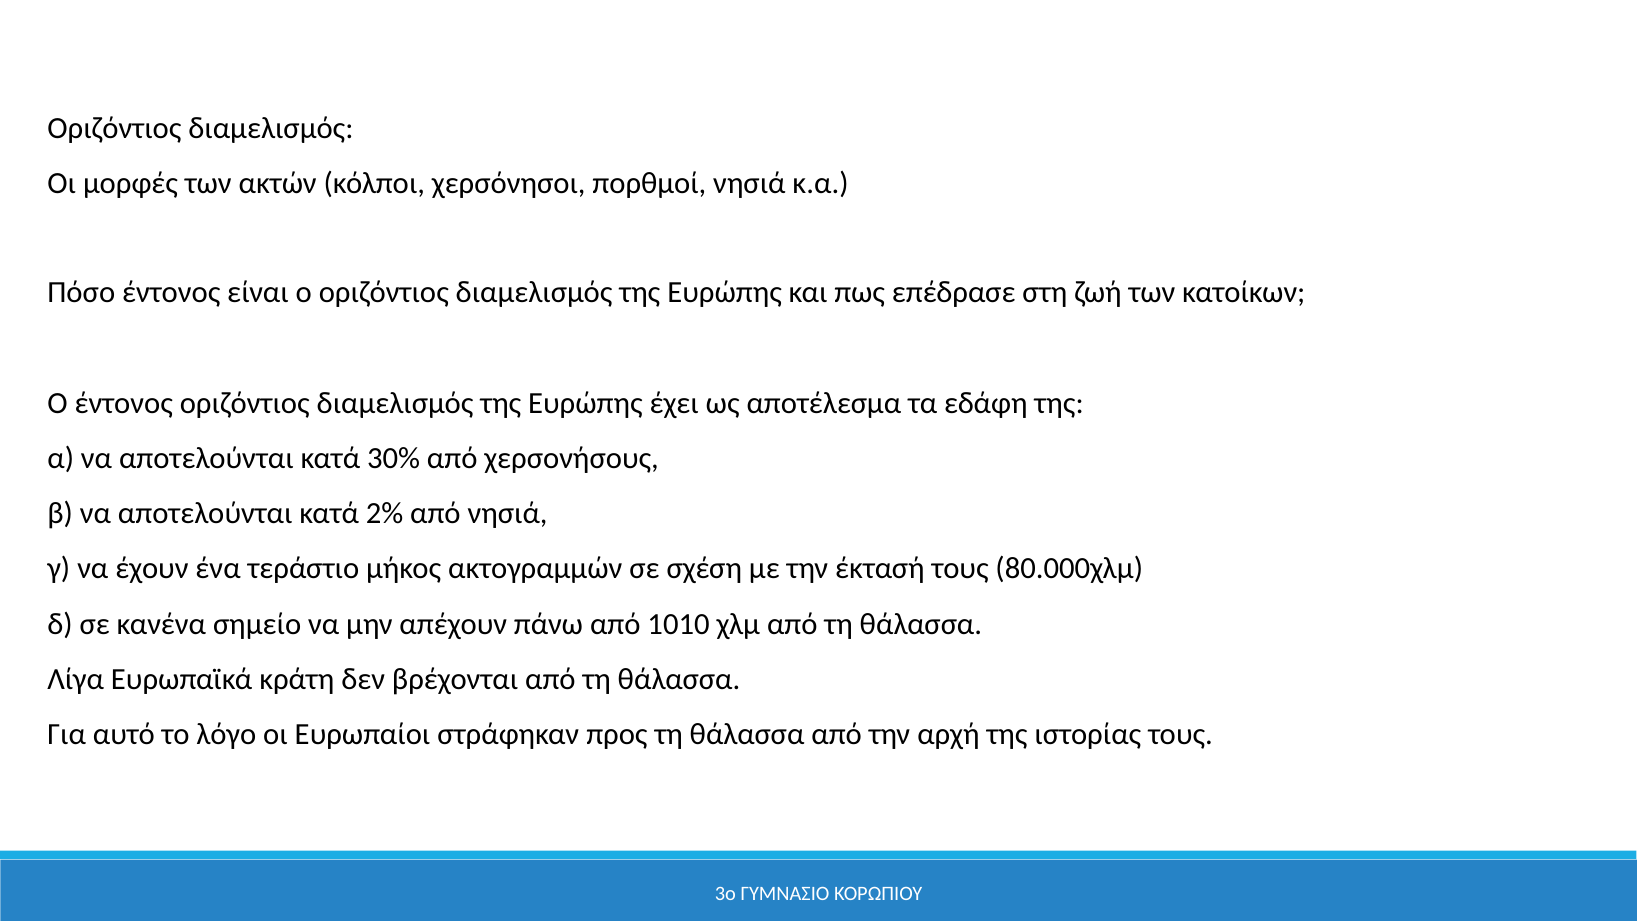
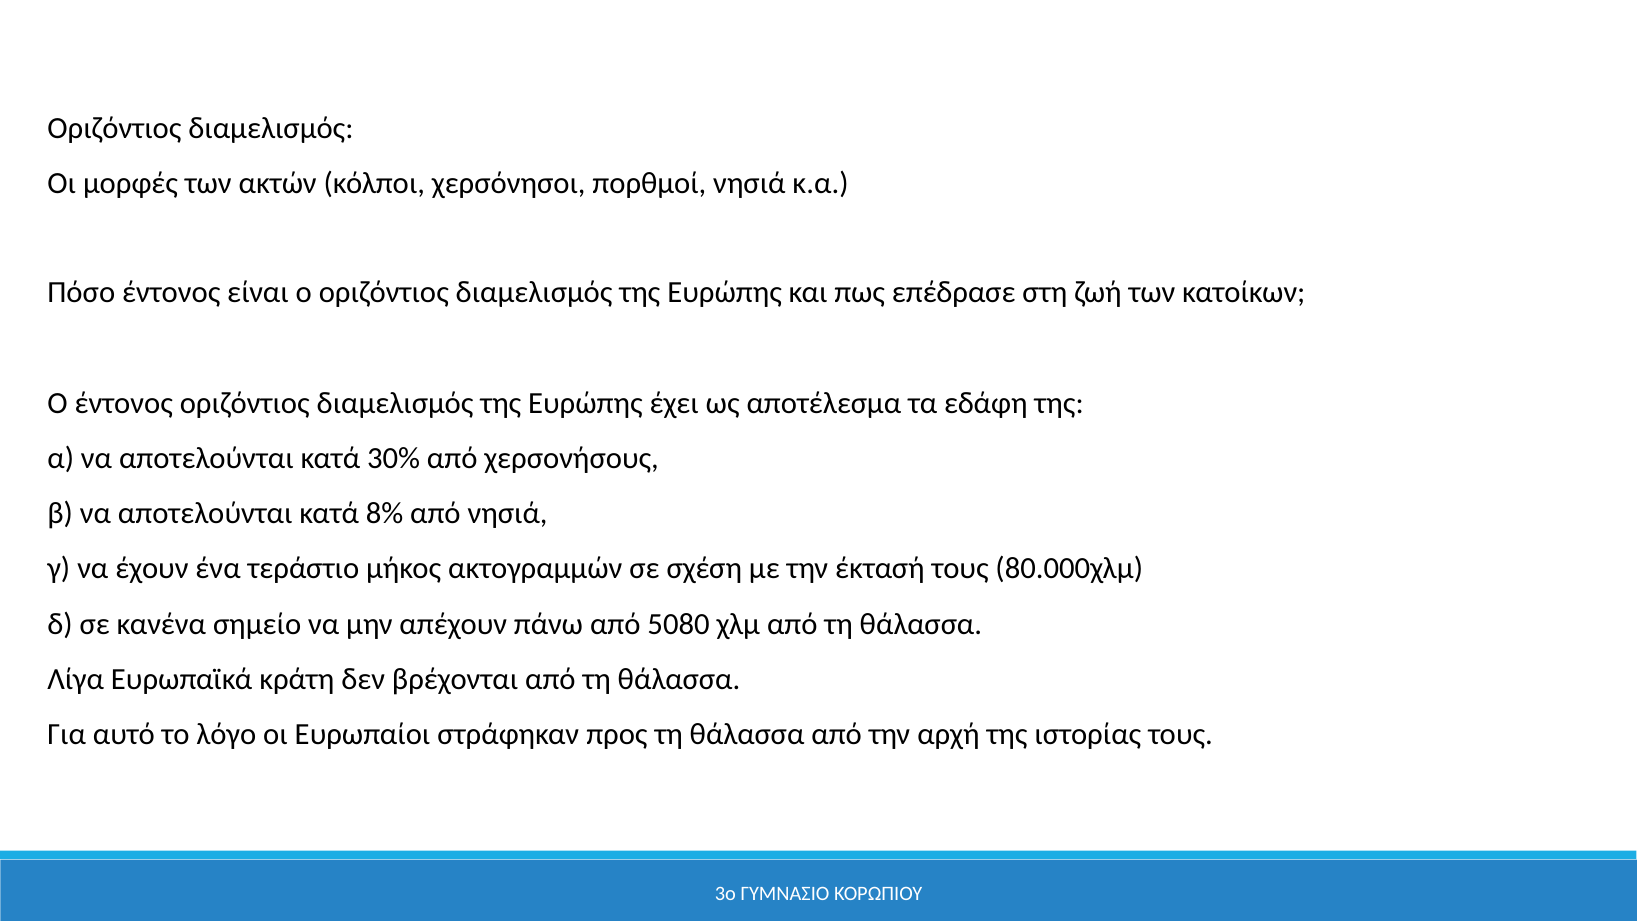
2%: 2% -> 8% (385, 513)
1010: 1010 -> 5080 (679, 624)
